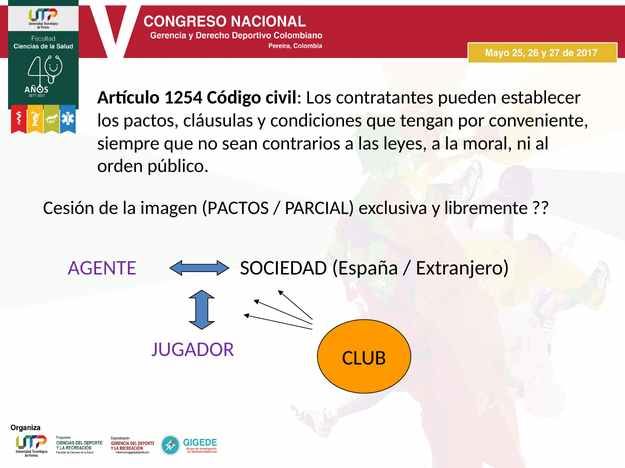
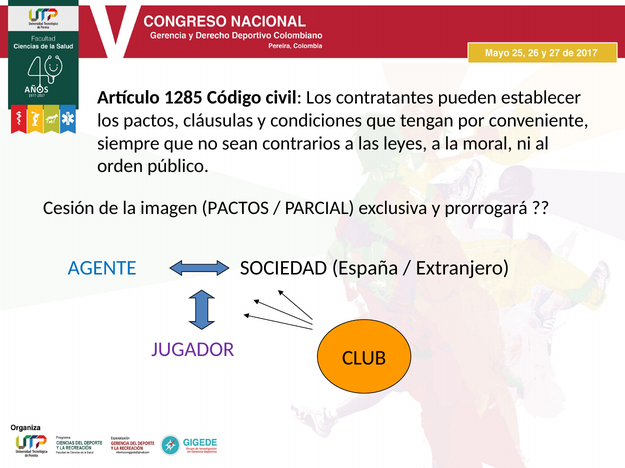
1254: 1254 -> 1285 (183, 98)
libremente: libremente -> prorrogará (486, 208)
AGENTE colour: purple -> blue (102, 268)
